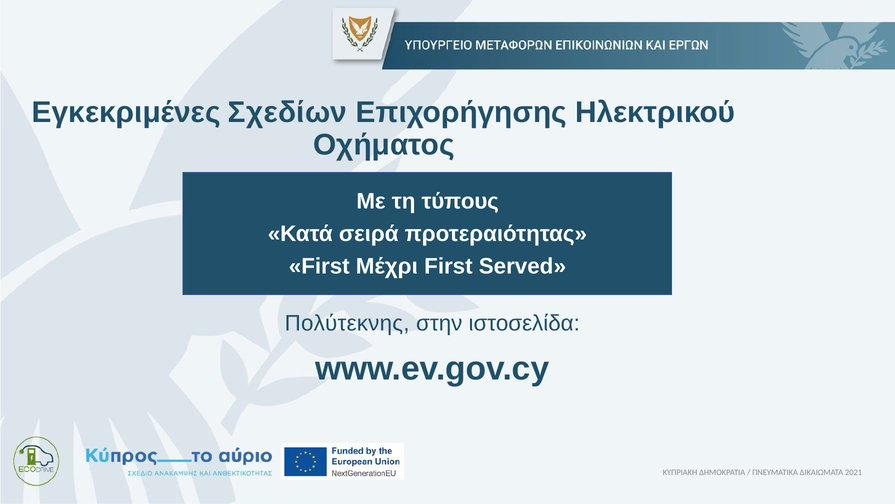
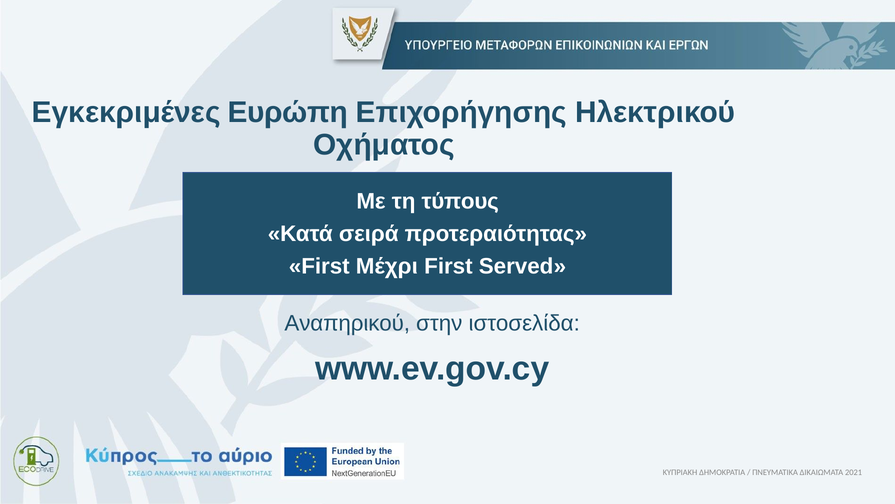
Σχεδίων: Σχεδίων -> Ευρώπη (288, 112)
Πολύτεκνης: Πολύτεκνης -> Αναπηρικού (347, 323)
